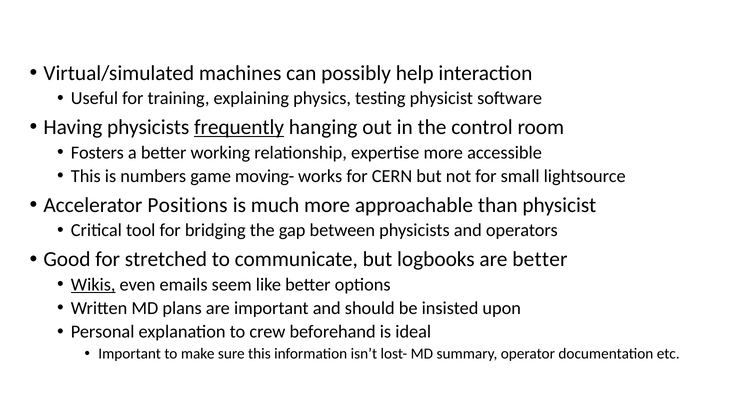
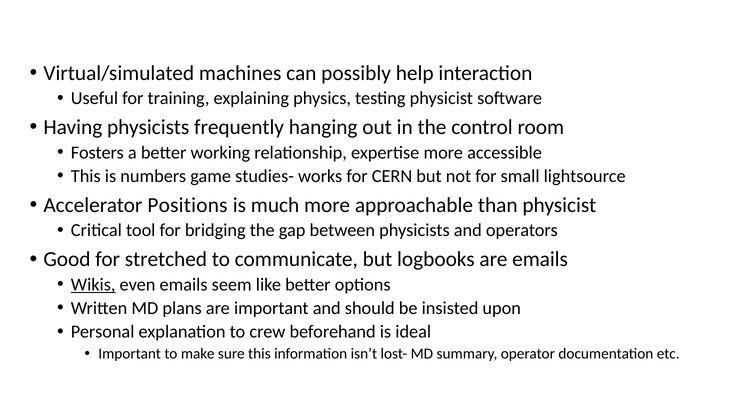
frequently underline: present -> none (239, 127)
moving-: moving- -> studies- (265, 176)
are better: better -> emails (540, 259)
